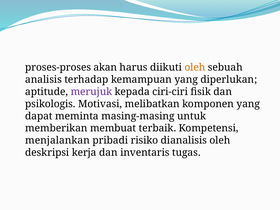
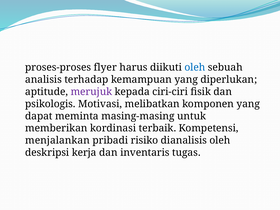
akan: akan -> flyer (105, 67)
oleh colour: orange -> blue (195, 67)
membuat: membuat -> kordinasi (113, 128)
